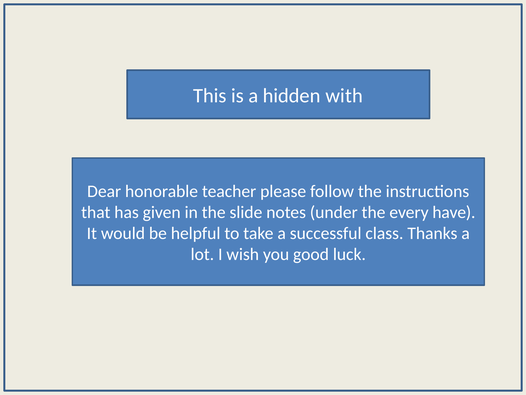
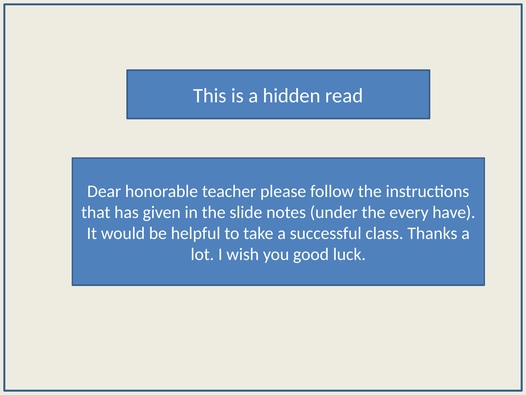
with: with -> read (344, 96)
